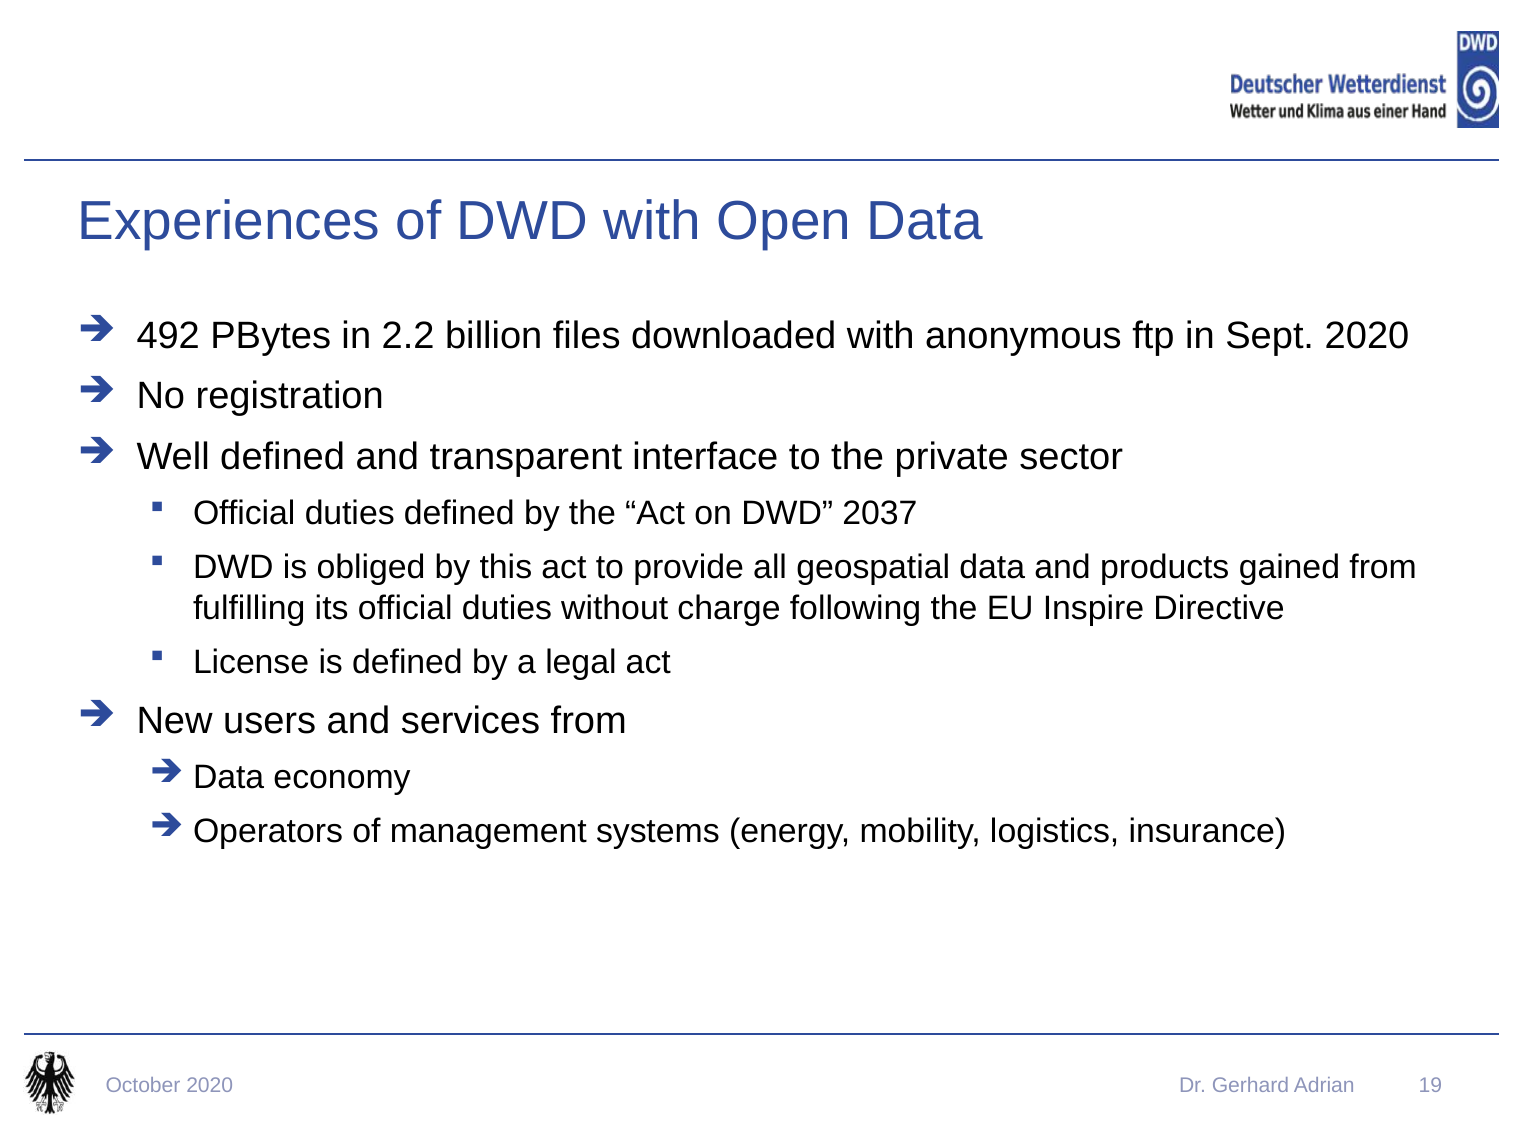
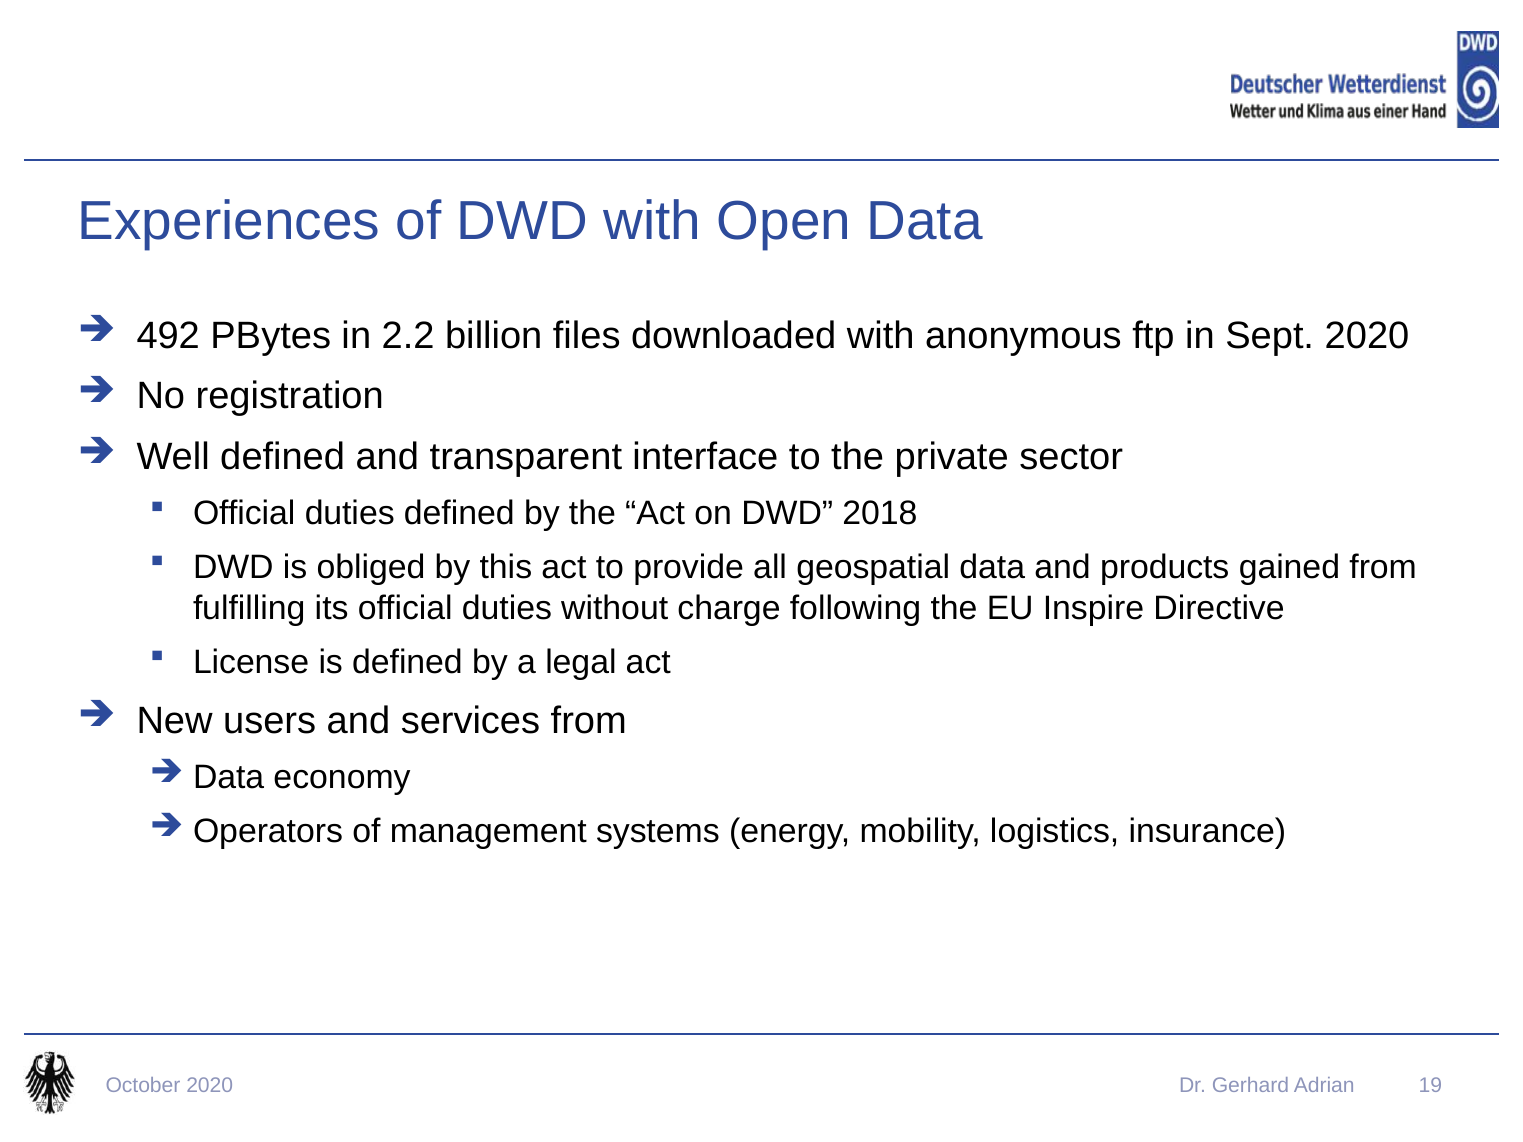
2037: 2037 -> 2018 (880, 514)
